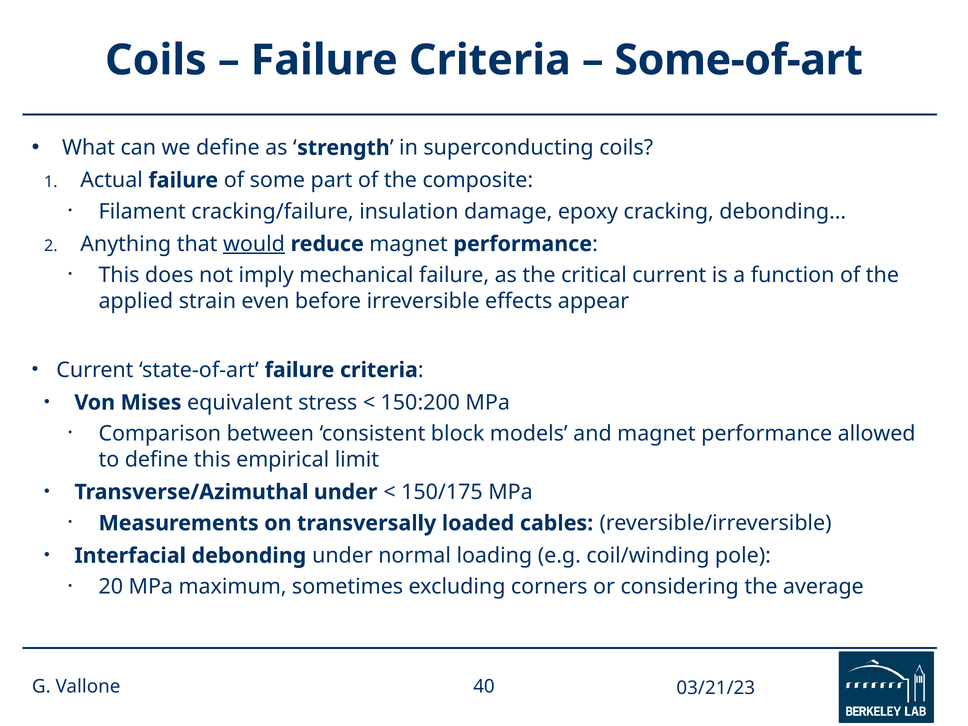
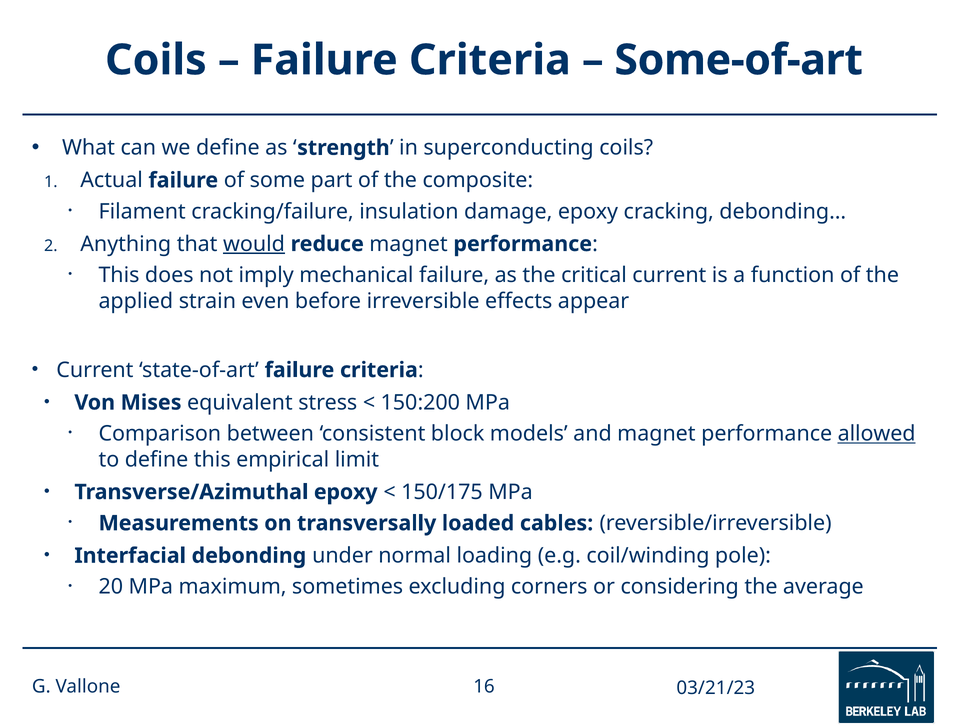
allowed underline: none -> present (877, 434)
Transverse/Azimuthal under: under -> epoxy (346, 492)
40: 40 -> 16 (484, 687)
